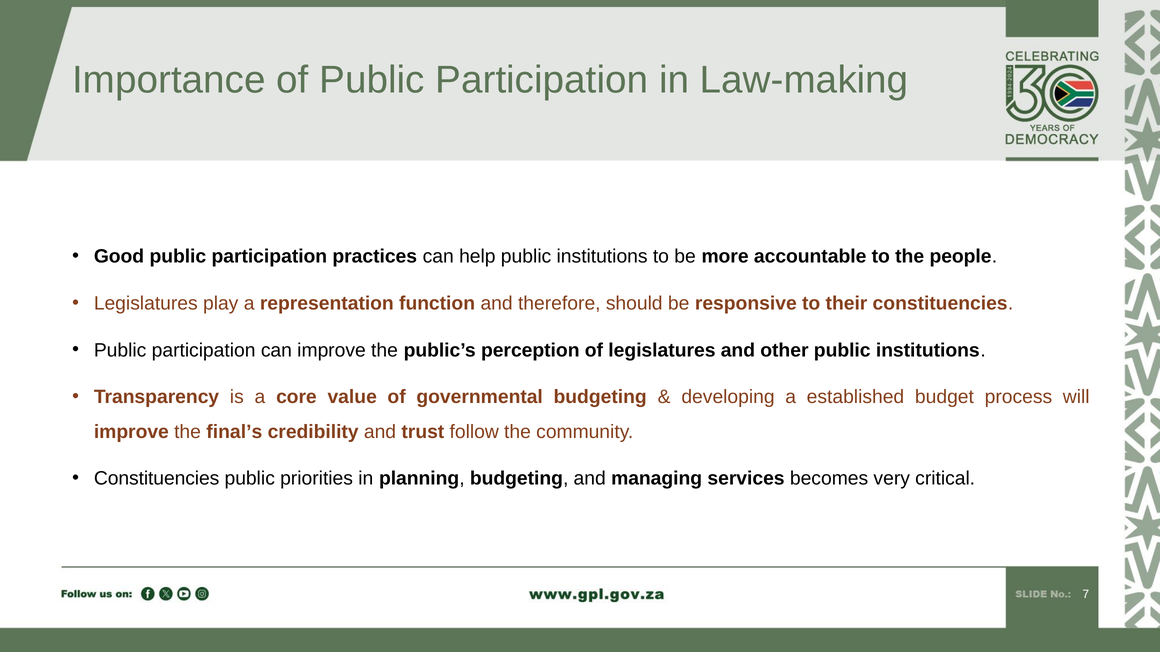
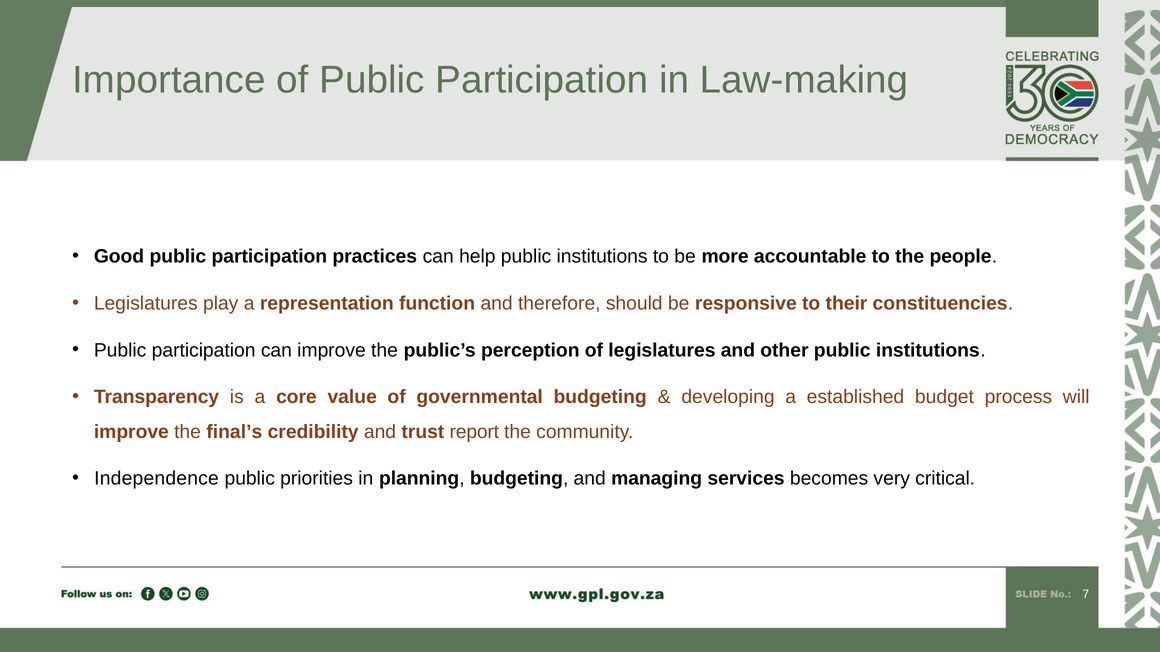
follow: follow -> report (474, 432)
Constituencies: Constituencies -> Independence (157, 479)
